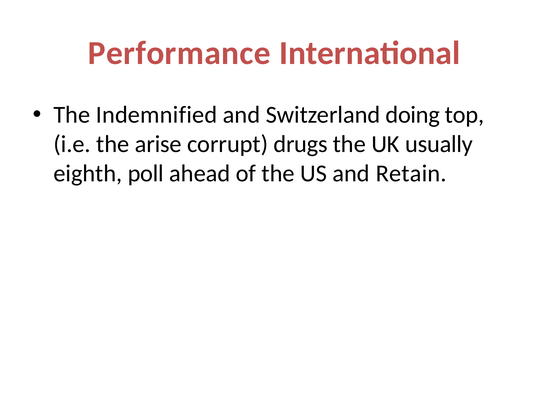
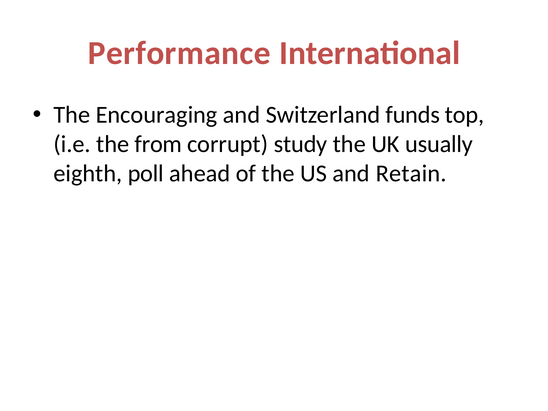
Indemnified: Indemnified -> Encouraging (157, 115)
doing: doing -> funds (413, 115)
arise: arise -> from (158, 144)
drugs: drugs -> study (301, 144)
